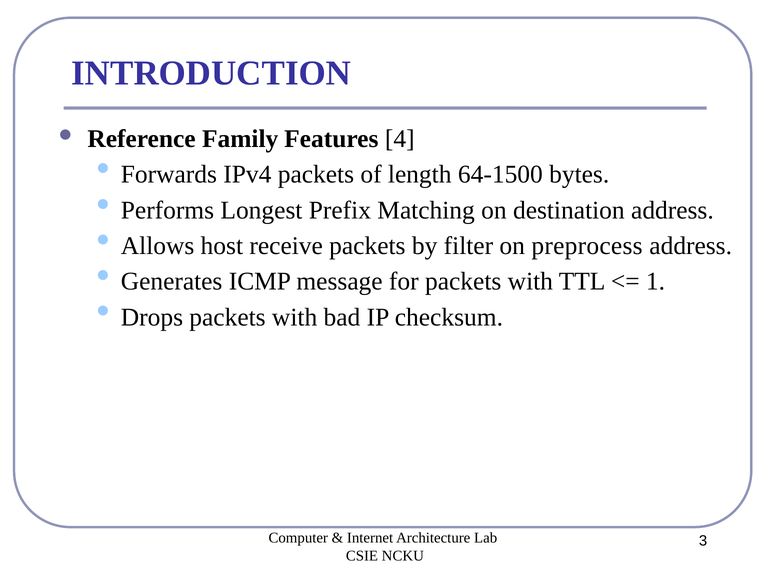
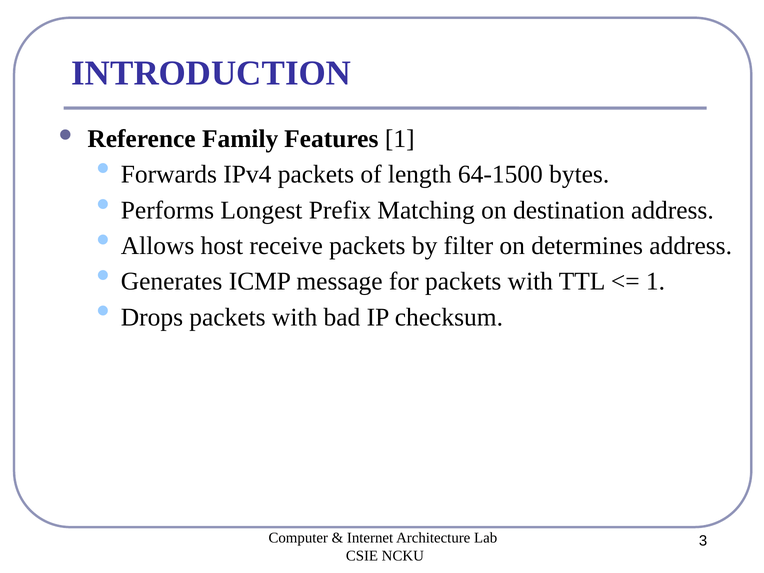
Features 4: 4 -> 1 (400, 139)
preprocess: preprocess -> determines (587, 246)
